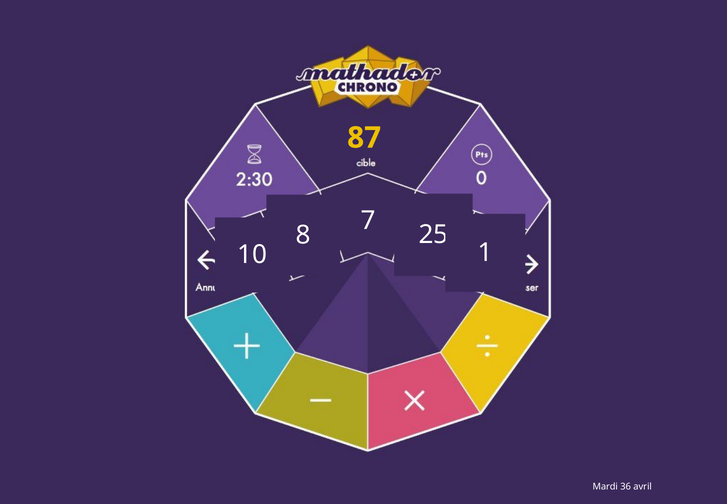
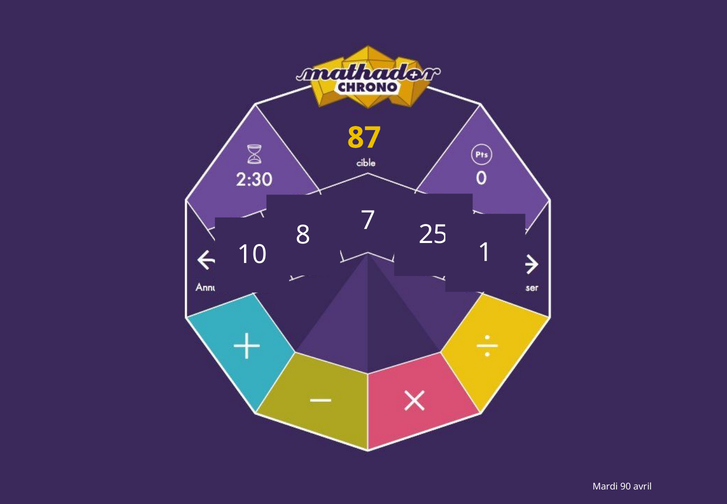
36: 36 -> 90 (626, 486)
